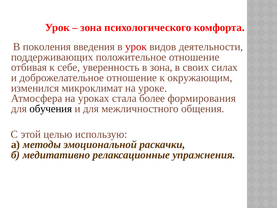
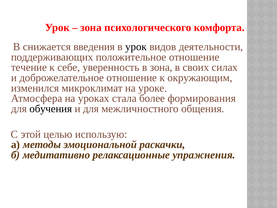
поколения: поколения -> снижается (47, 47)
урок colour: red -> black (136, 47)
отбивая: отбивая -> течение (29, 67)
